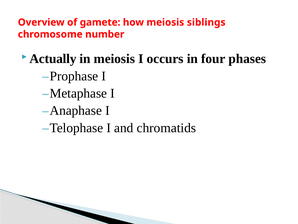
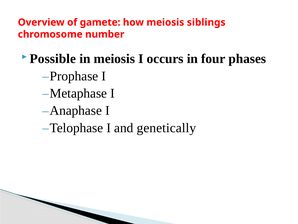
Actually: Actually -> Possible (53, 59)
chromatids: chromatids -> genetically (166, 128)
